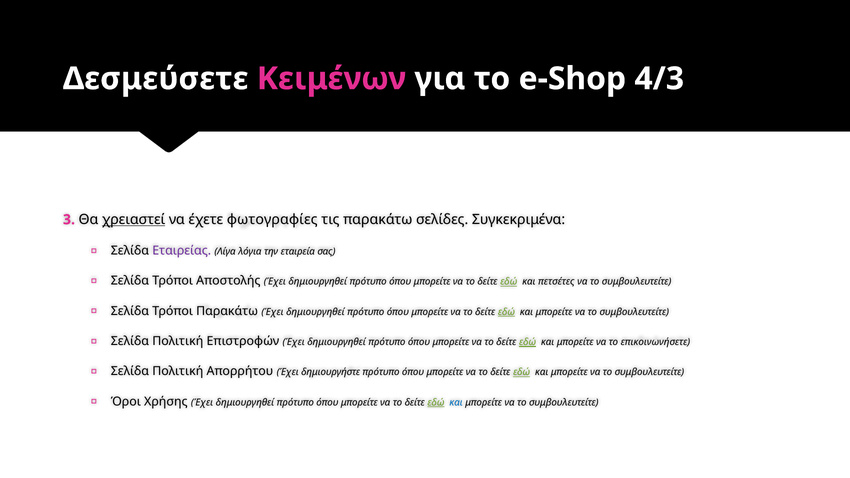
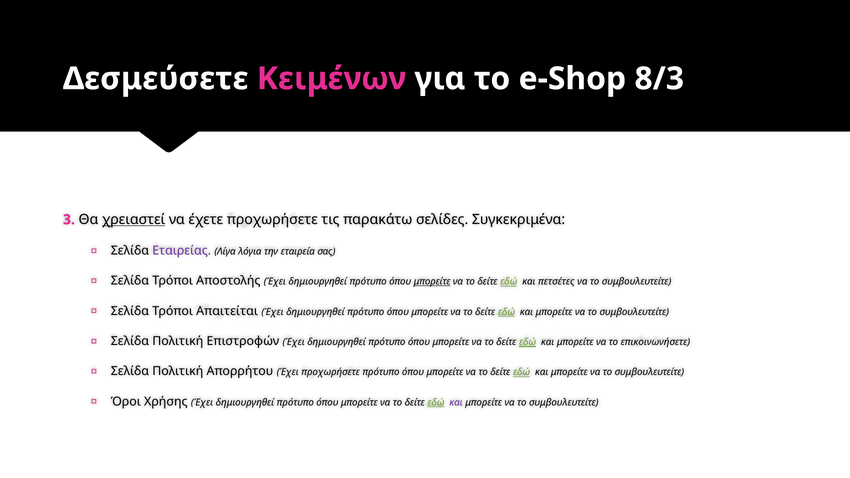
4/3: 4/3 -> 8/3 (659, 79)
έχετε φωτογραφίες: φωτογραφίες -> προχωρήσετε (272, 220)
μπορείτε underline: none -> present (432, 282)
Τρόποι Παρακάτω: Παρακάτω -> Απαιτείται (227, 311)
Έχει δημιουργήστε: δημιουργήστε -> προχωρήσετε (331, 372)
και colour: blue -> purple (456, 402)
